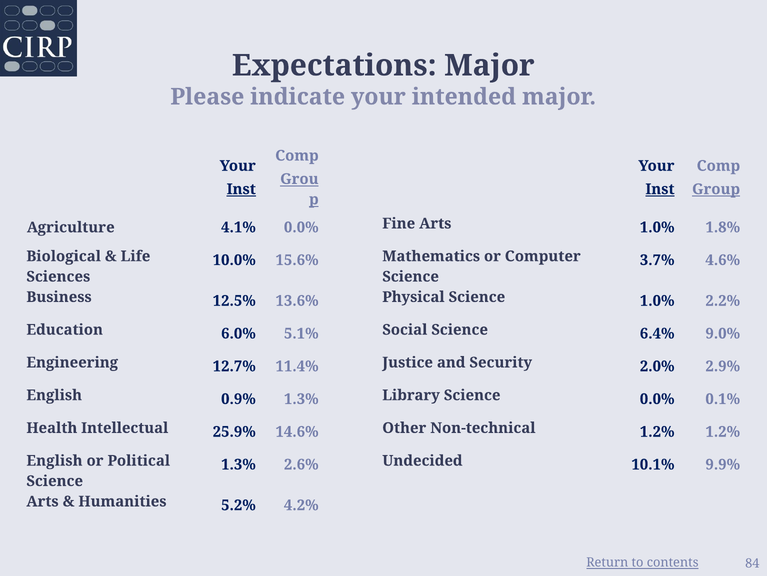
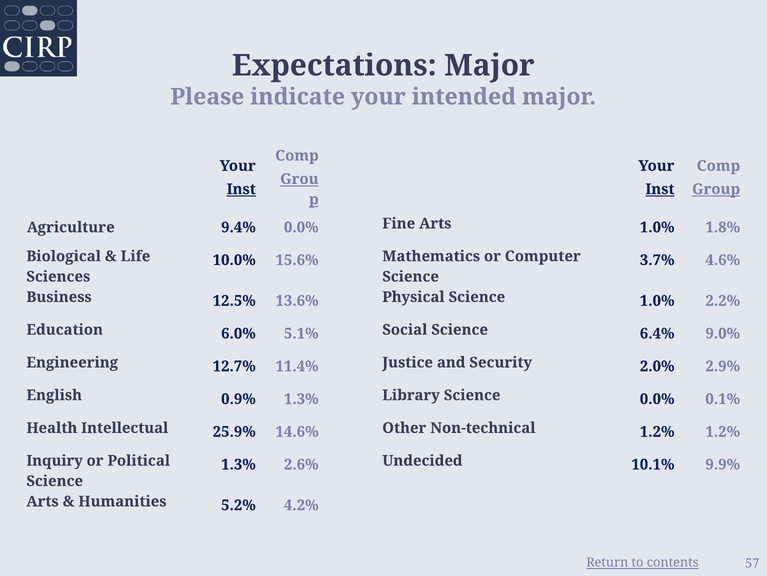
4.1%: 4.1% -> 9.4% (238, 227)
English: English -> Inquiry (55, 460)
84: 84 -> 57 (752, 563)
